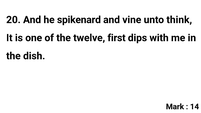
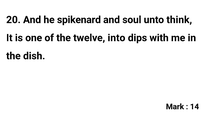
vine: vine -> soul (132, 20)
first: first -> into (116, 38)
